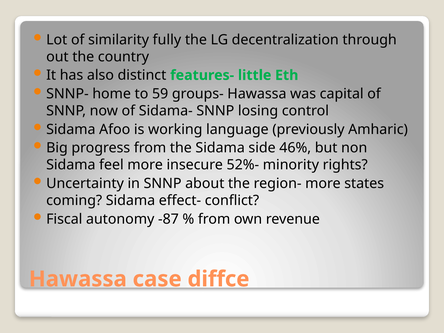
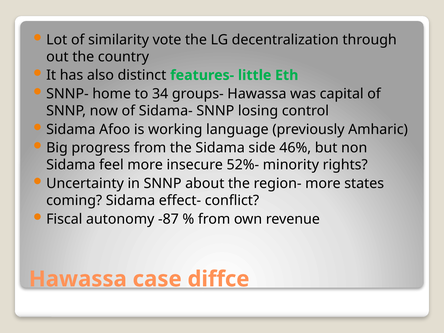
fully: fully -> vote (167, 40)
59: 59 -> 34 (160, 94)
